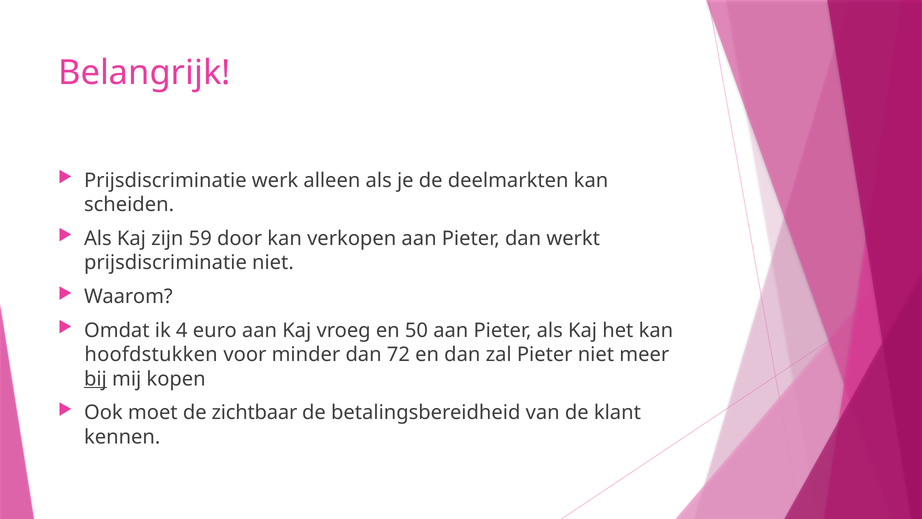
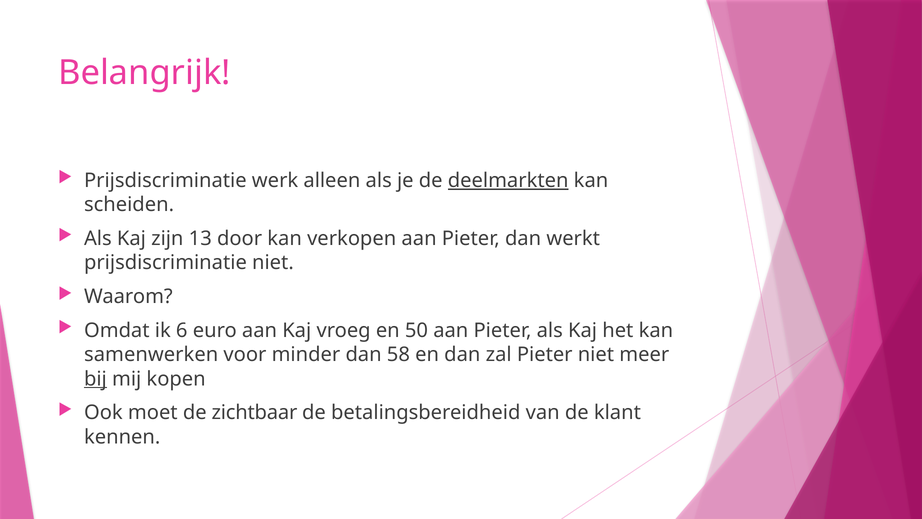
deelmarkten underline: none -> present (508, 180)
59: 59 -> 13 (200, 238)
4: 4 -> 6 (182, 330)
hoofdstukken: hoofdstukken -> samenwerken (151, 354)
72: 72 -> 58 (398, 354)
